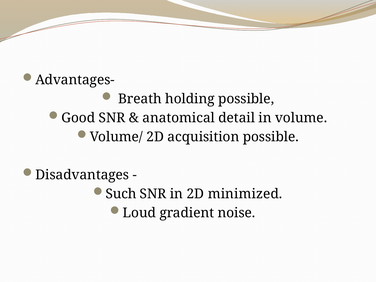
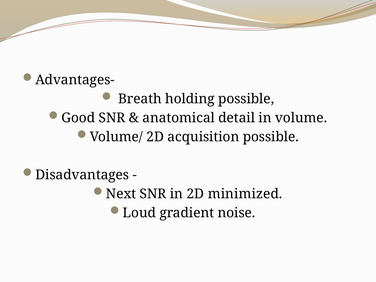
Such: Such -> Next (121, 194)
